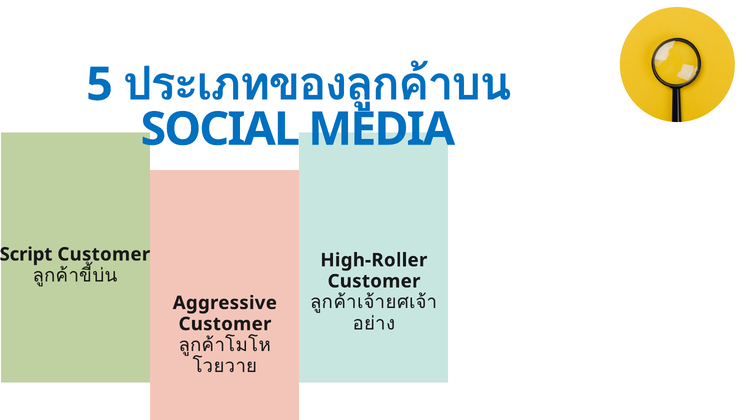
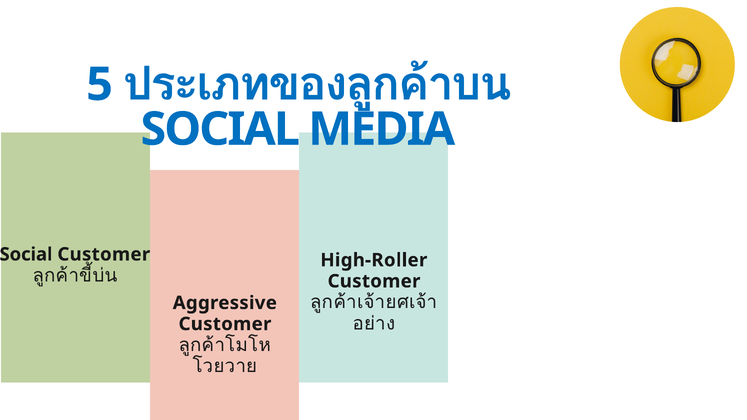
Script: Script -> Social (26, 254)
